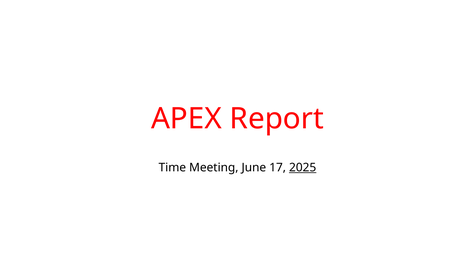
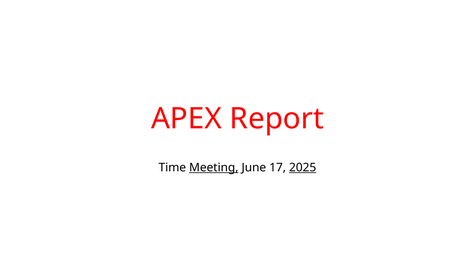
Meeting underline: none -> present (214, 168)
